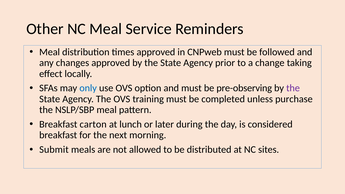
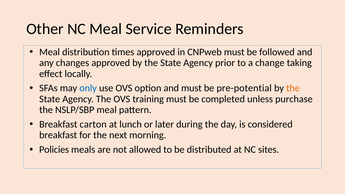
pre-observing: pre-observing -> pre-potential (244, 88)
the colour: purple -> orange (293, 88)
Submit: Submit -> Policies (54, 150)
